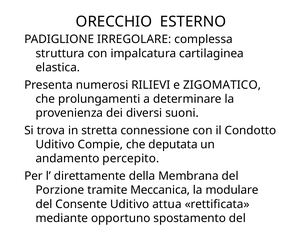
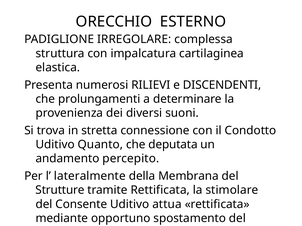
ZIGOMATICO: ZIGOMATICO -> DISCENDENTI (222, 85)
Compie: Compie -> Quanto (100, 145)
direttamente: direttamente -> lateralmente (90, 176)
Porzione: Porzione -> Strutture (60, 190)
tramite Meccanica: Meccanica -> Rettificata (160, 190)
modulare: modulare -> stimolare (232, 190)
